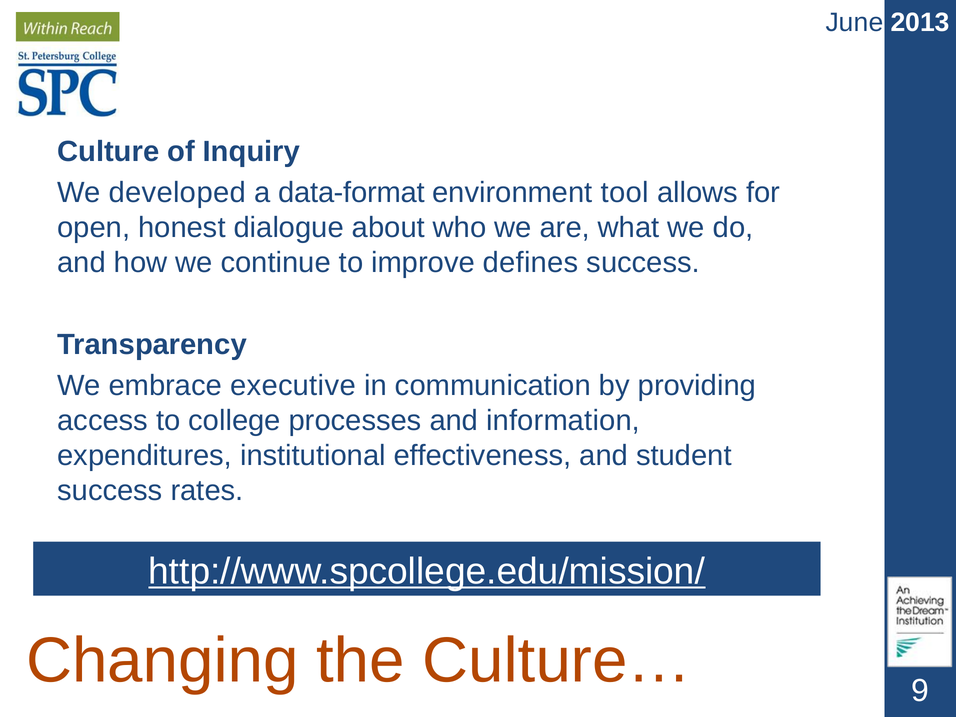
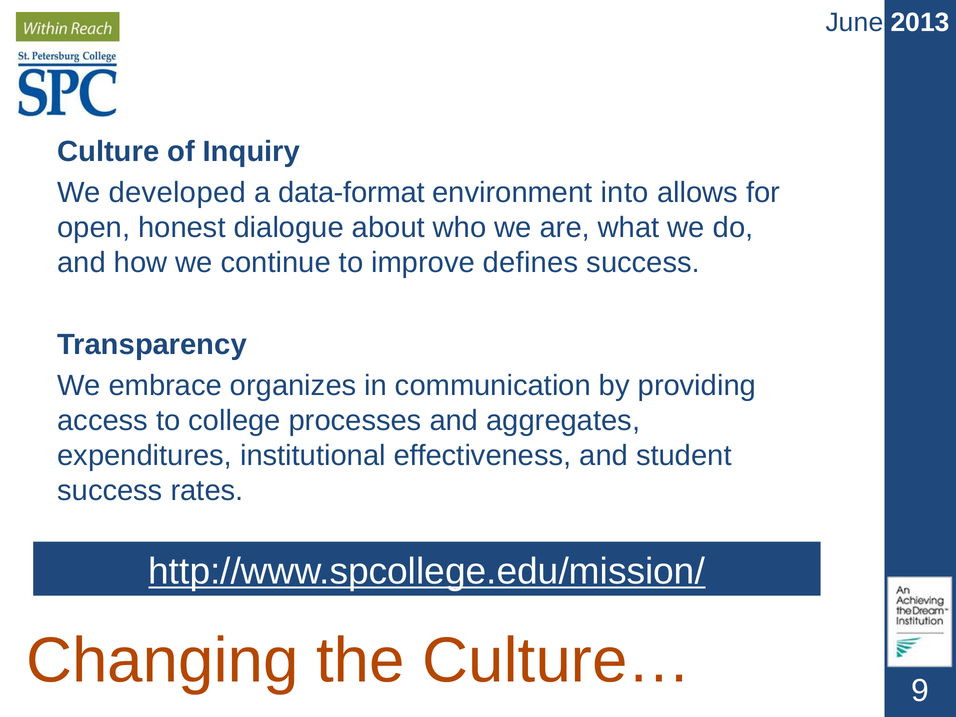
tool: tool -> into (625, 193)
executive: executive -> organizes (293, 385)
information: information -> aggregates (563, 420)
